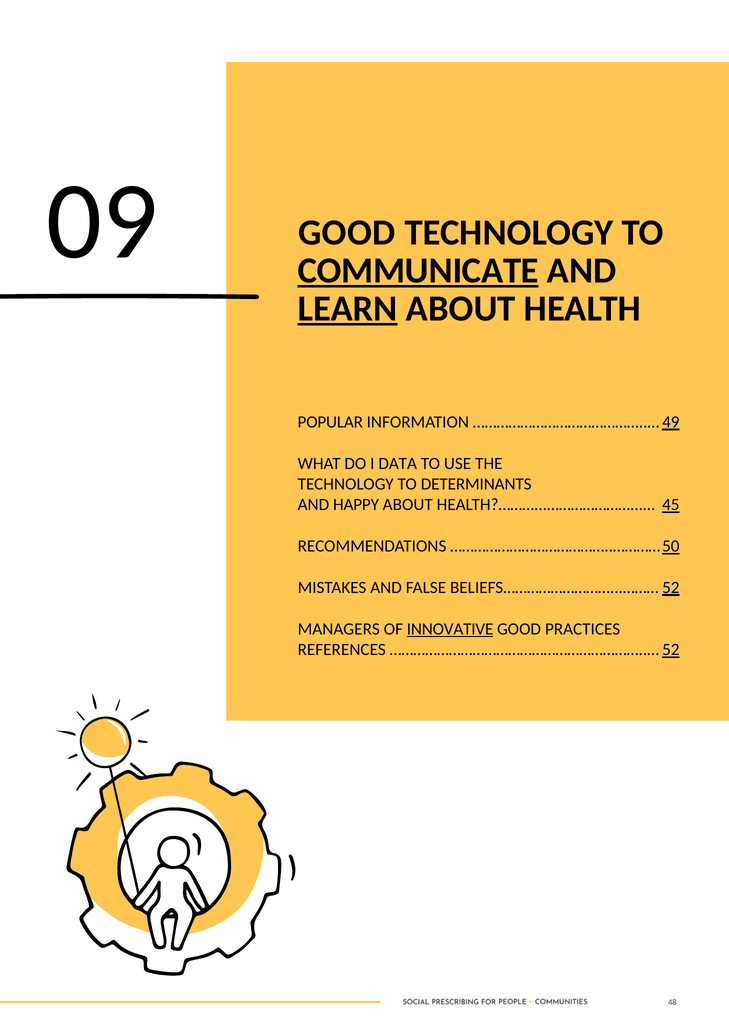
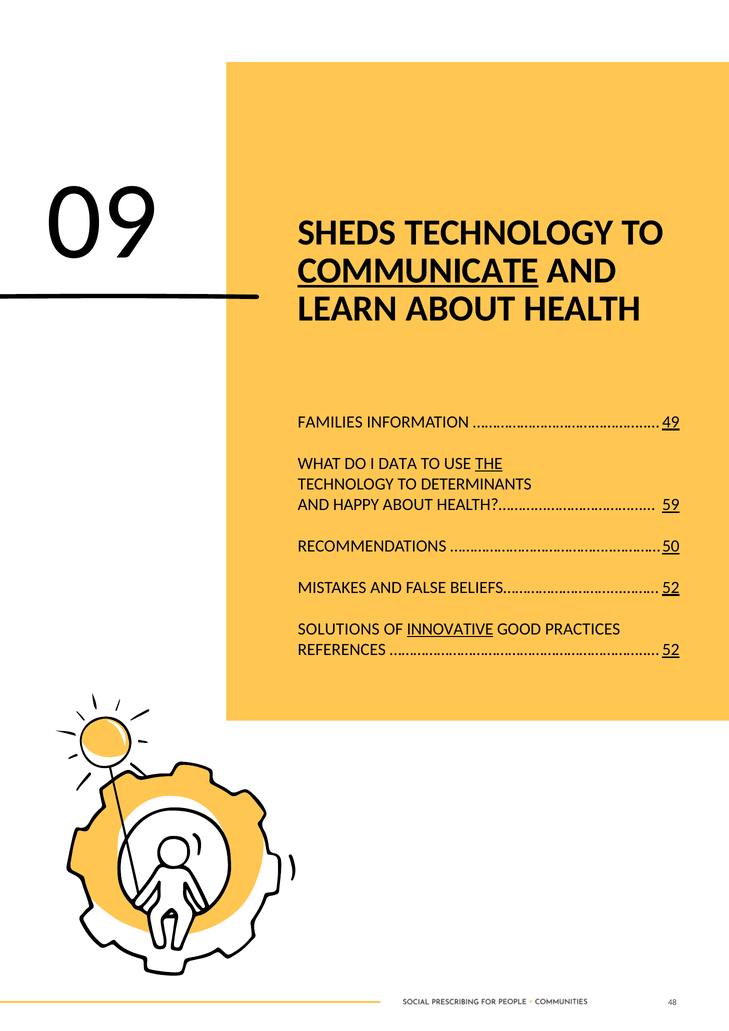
GOOD: GOOD -> SHEDS (347, 232)
LEARN underline: present -> none (348, 308)
POPULAR: POPULAR -> FAMILIES (330, 422)
THE underline: none -> present (489, 464)
45: 45 -> 59 (671, 505)
MANAGERS: MANAGERS -> SOLUTIONS (339, 629)
